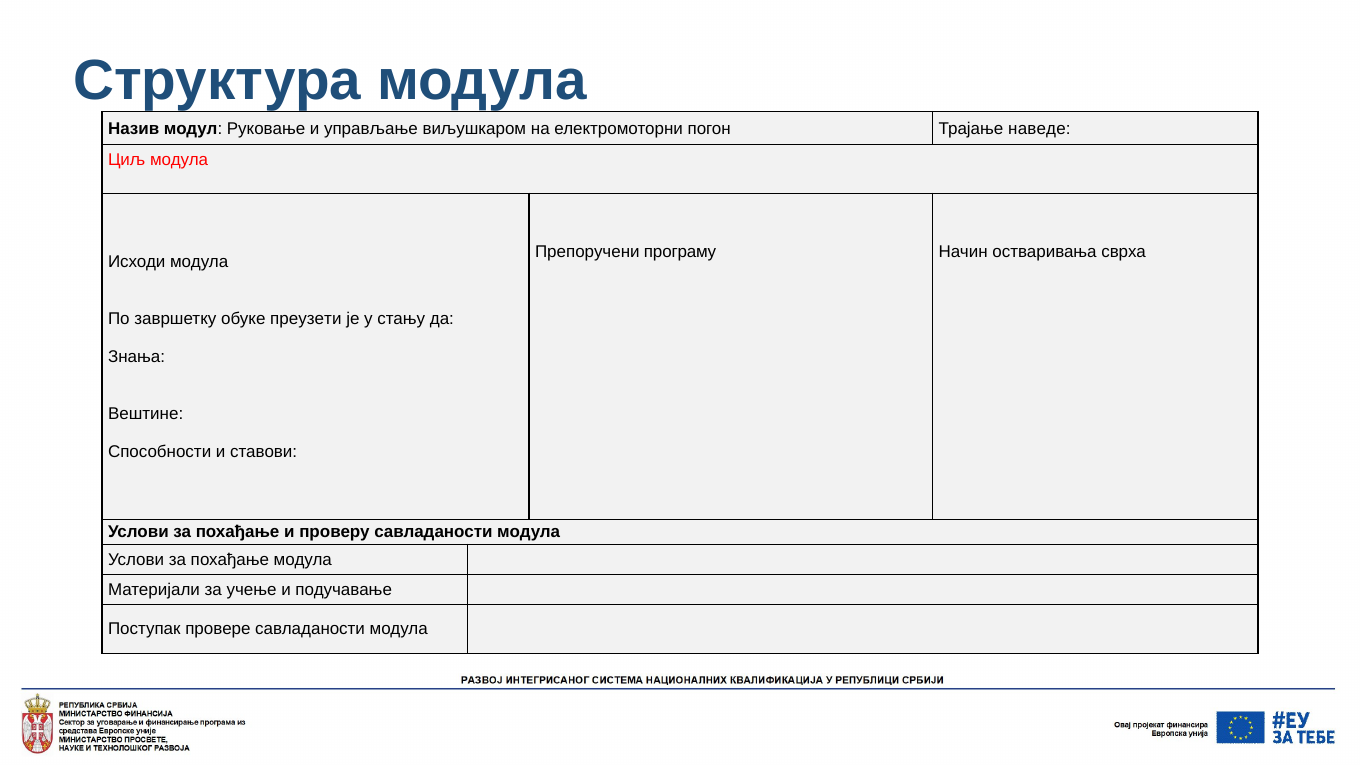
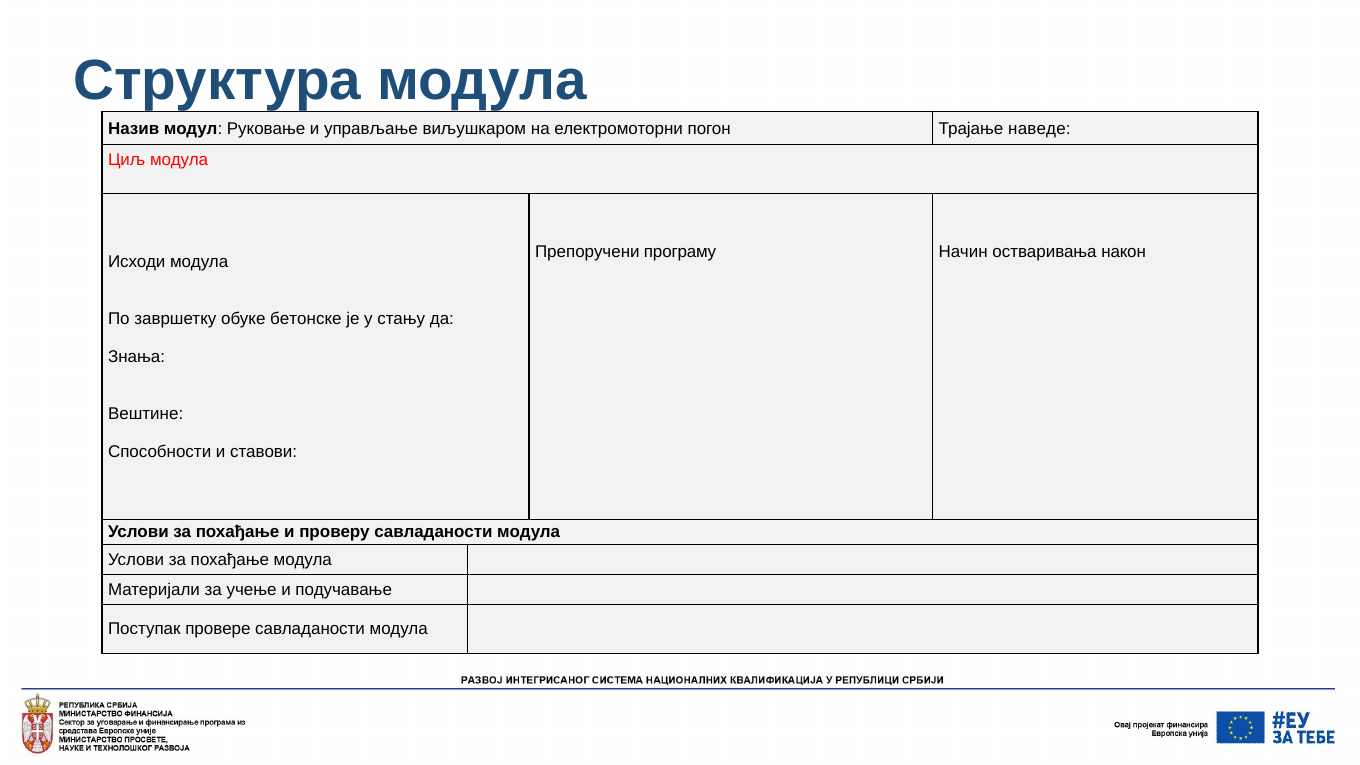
сврхa: сврхa -> након (1124, 252)
преузети: преузети -> бетонске (306, 319)
